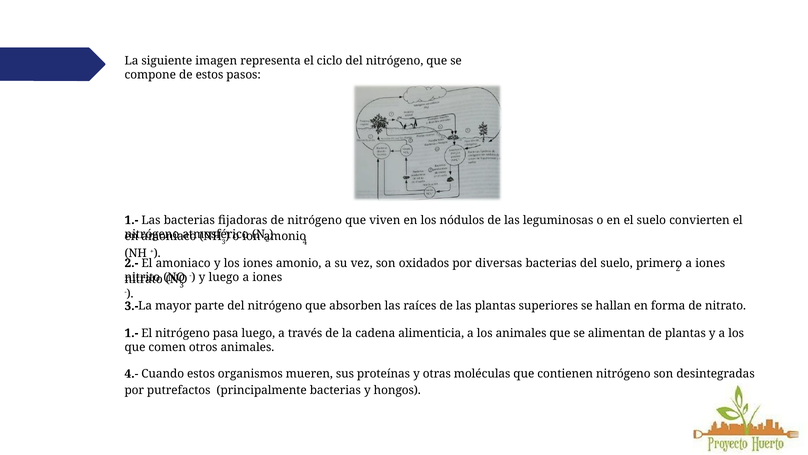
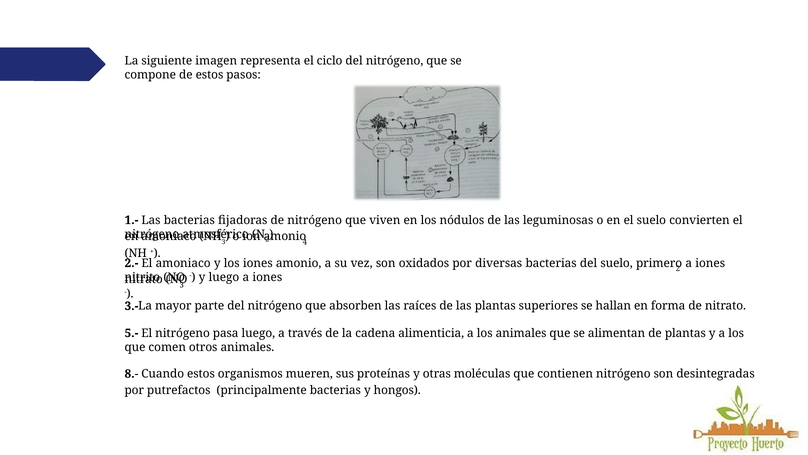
1.-: 1.- -> 5.- (131, 333)
4.-: 4.- -> 8.- (131, 373)
